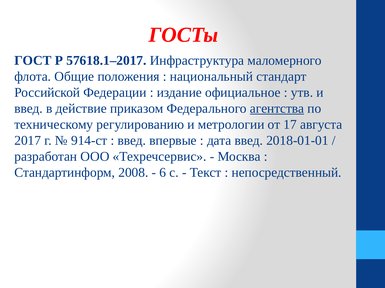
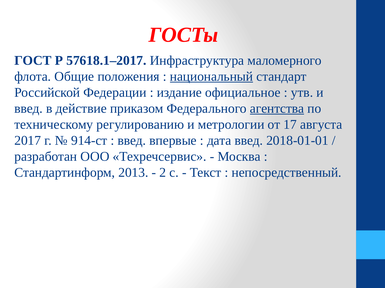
национальный underline: none -> present (212, 77)
2008: 2008 -> 2013 (133, 173)
6: 6 -> 2 (163, 173)
